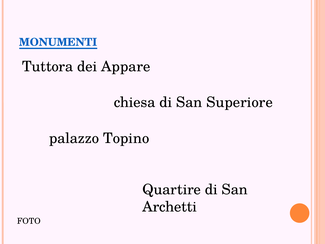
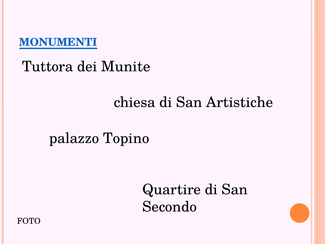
Appare: Appare -> Munite (126, 66)
Superiore: Superiore -> Artistiche (240, 102)
Archetti: Archetti -> Secondo (170, 207)
